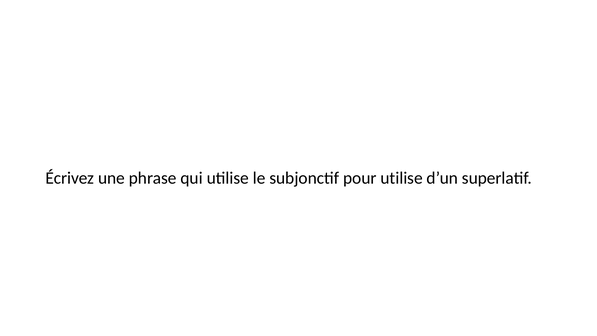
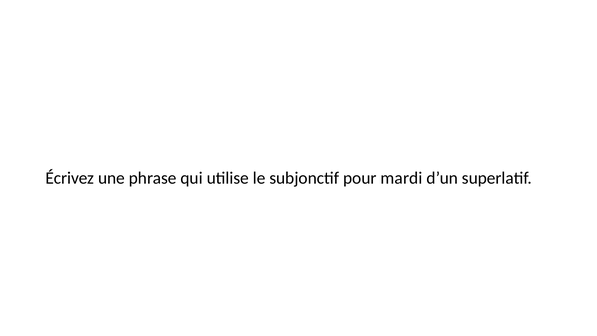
pour utilise: utilise -> mardi (402, 178)
